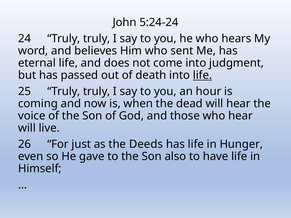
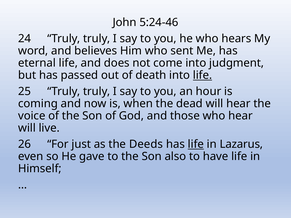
5:24-24: 5:24-24 -> 5:24-46 (159, 22)
life underline: none -> present (196, 144)
Hunger: Hunger -> Lazarus (241, 144)
